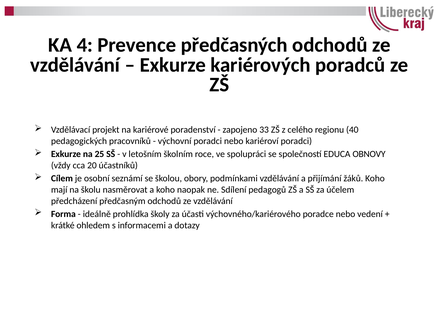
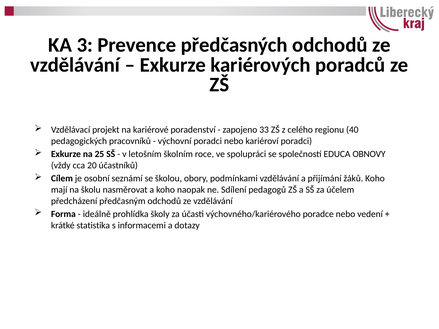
4: 4 -> 3 (85, 45)
ohledem: ohledem -> statistika (93, 225)
